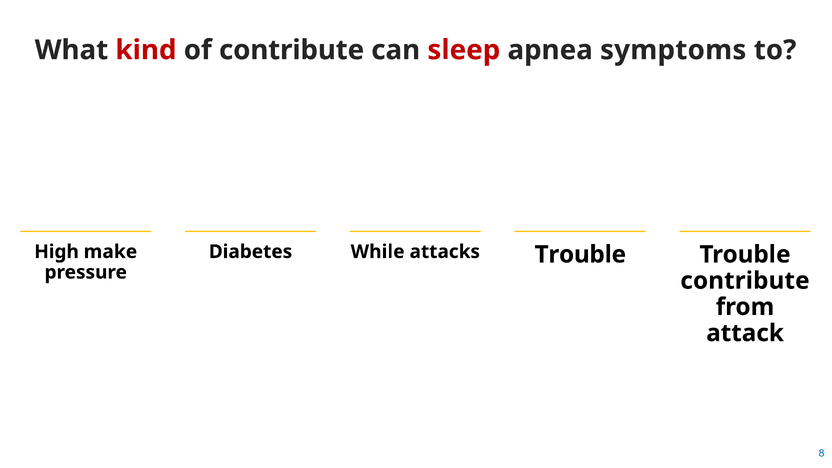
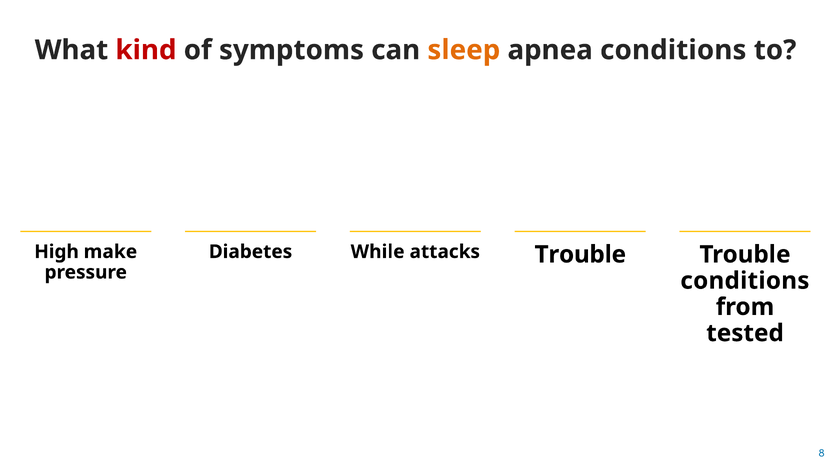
of contribute: contribute -> symptoms (291, 50)
sleep colour: red -> orange (464, 50)
apnea symptoms: symptoms -> conditions (673, 50)
contribute: contribute -> conditions (745, 281)
attack: attack -> tested (745, 333)
